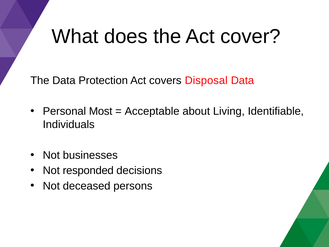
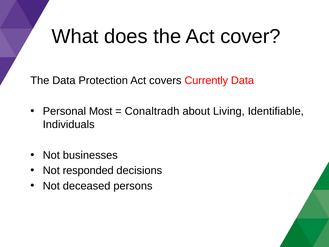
Disposal: Disposal -> Currently (206, 81)
Acceptable: Acceptable -> Conaltradh (152, 111)
